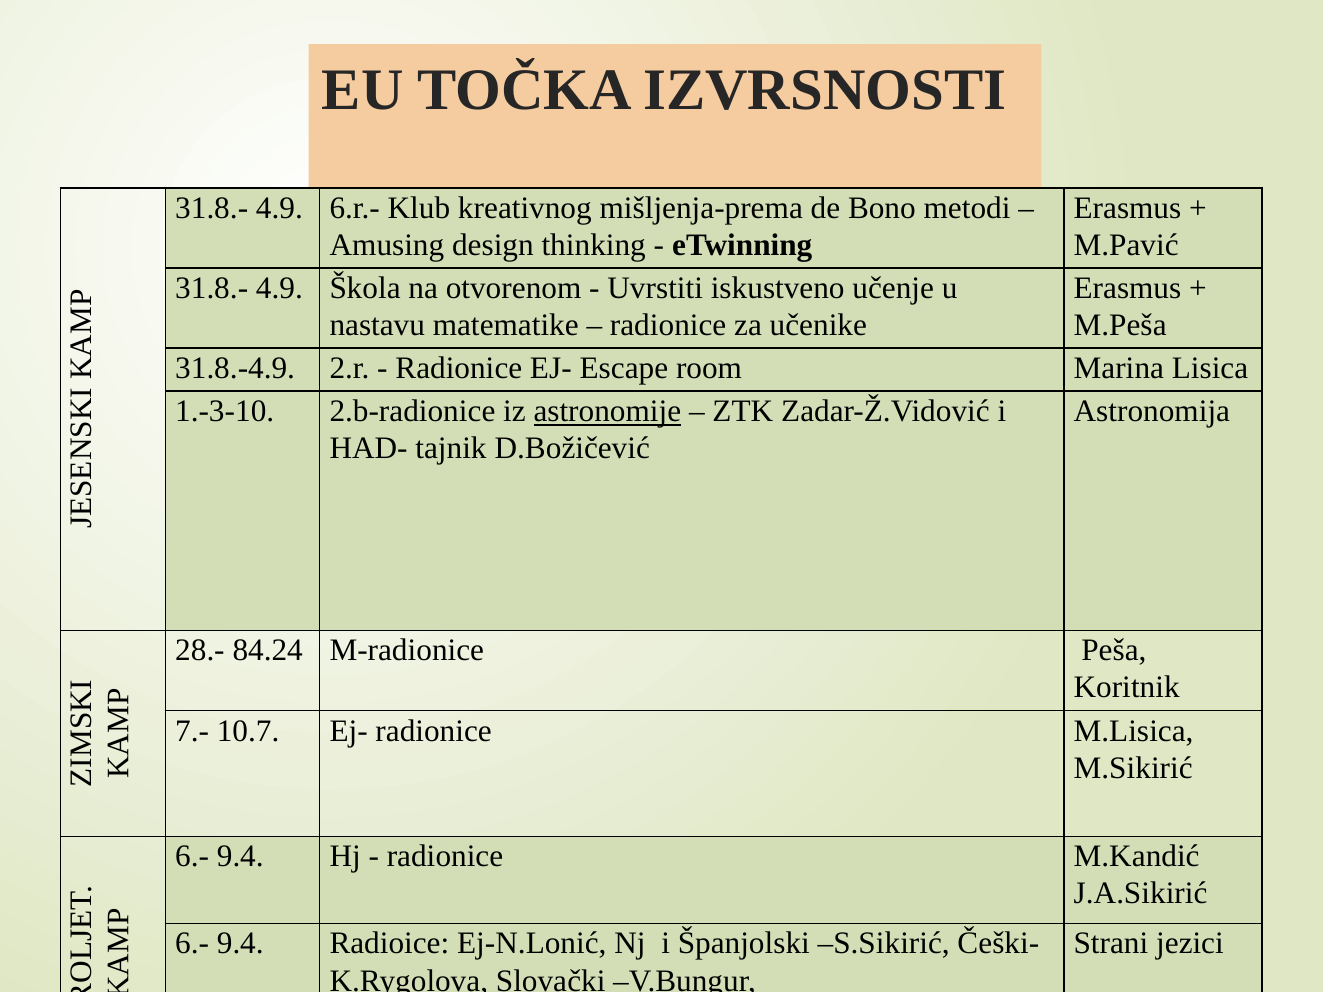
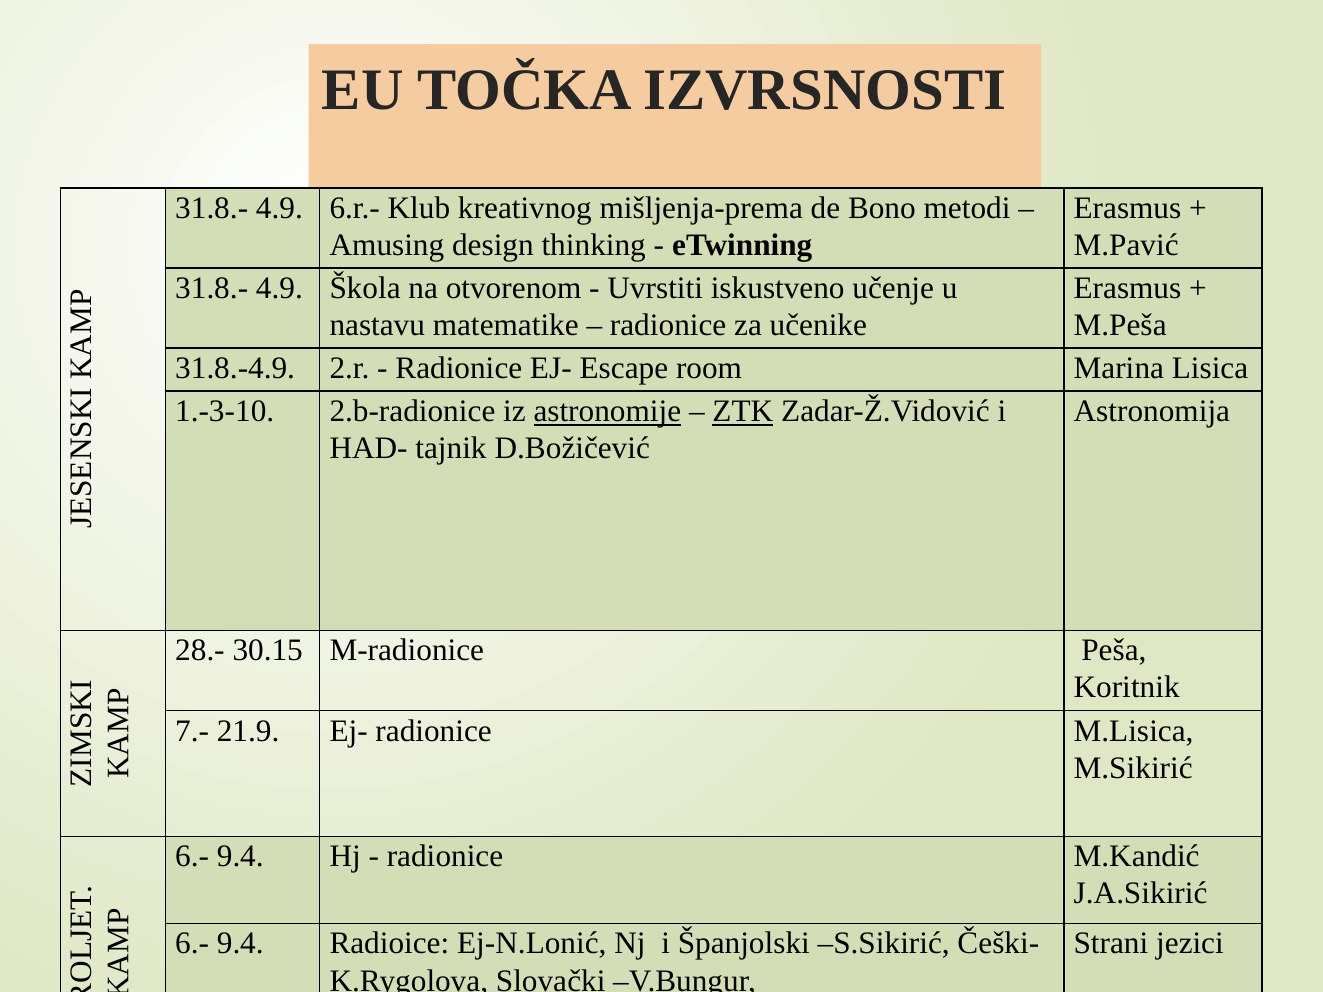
ZTK underline: none -> present (743, 411)
84.24: 84.24 -> 30.15 (268, 651)
10.7: 10.7 -> 21.9 (248, 731)
